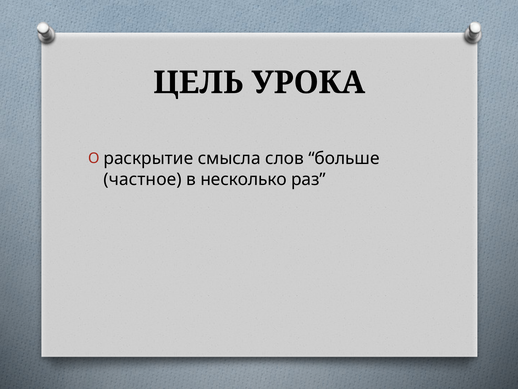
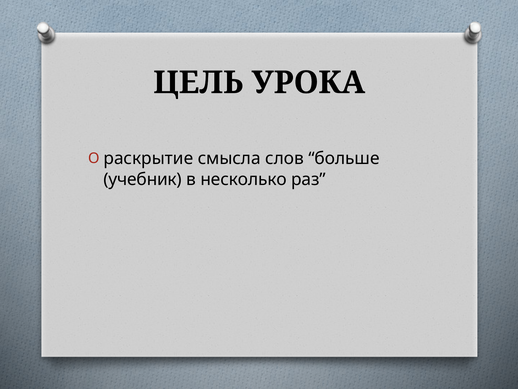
частное: частное -> учебник (143, 179)
